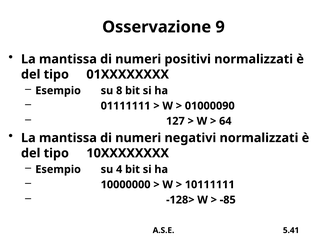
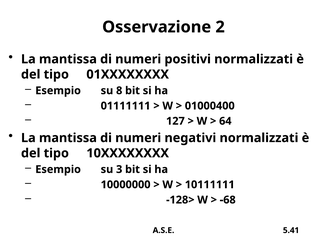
9: 9 -> 2 (220, 27)
01000090: 01000090 -> 01000400 (210, 106)
4: 4 -> 3 (119, 170)
-85: -85 -> -68 (228, 200)
